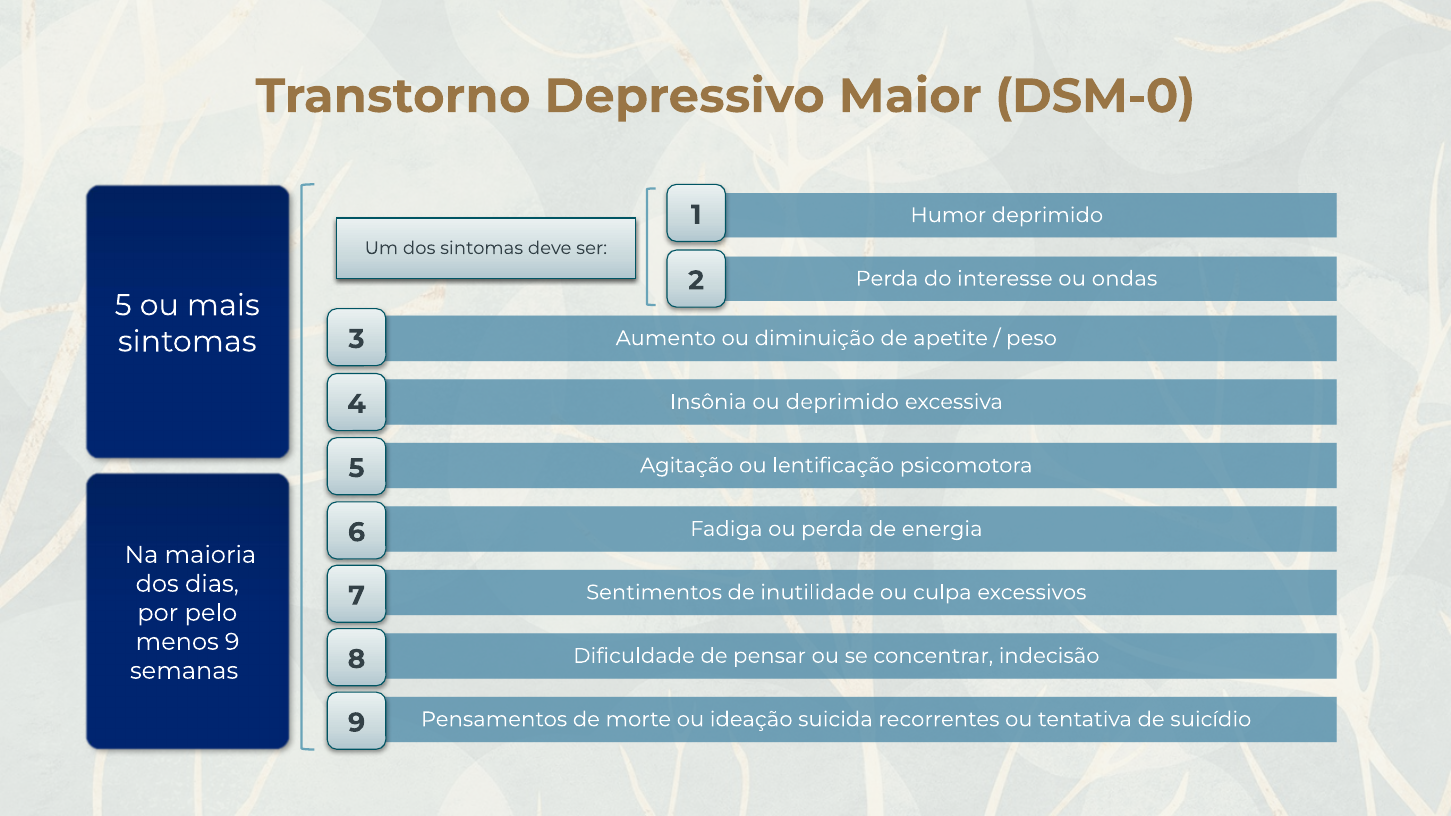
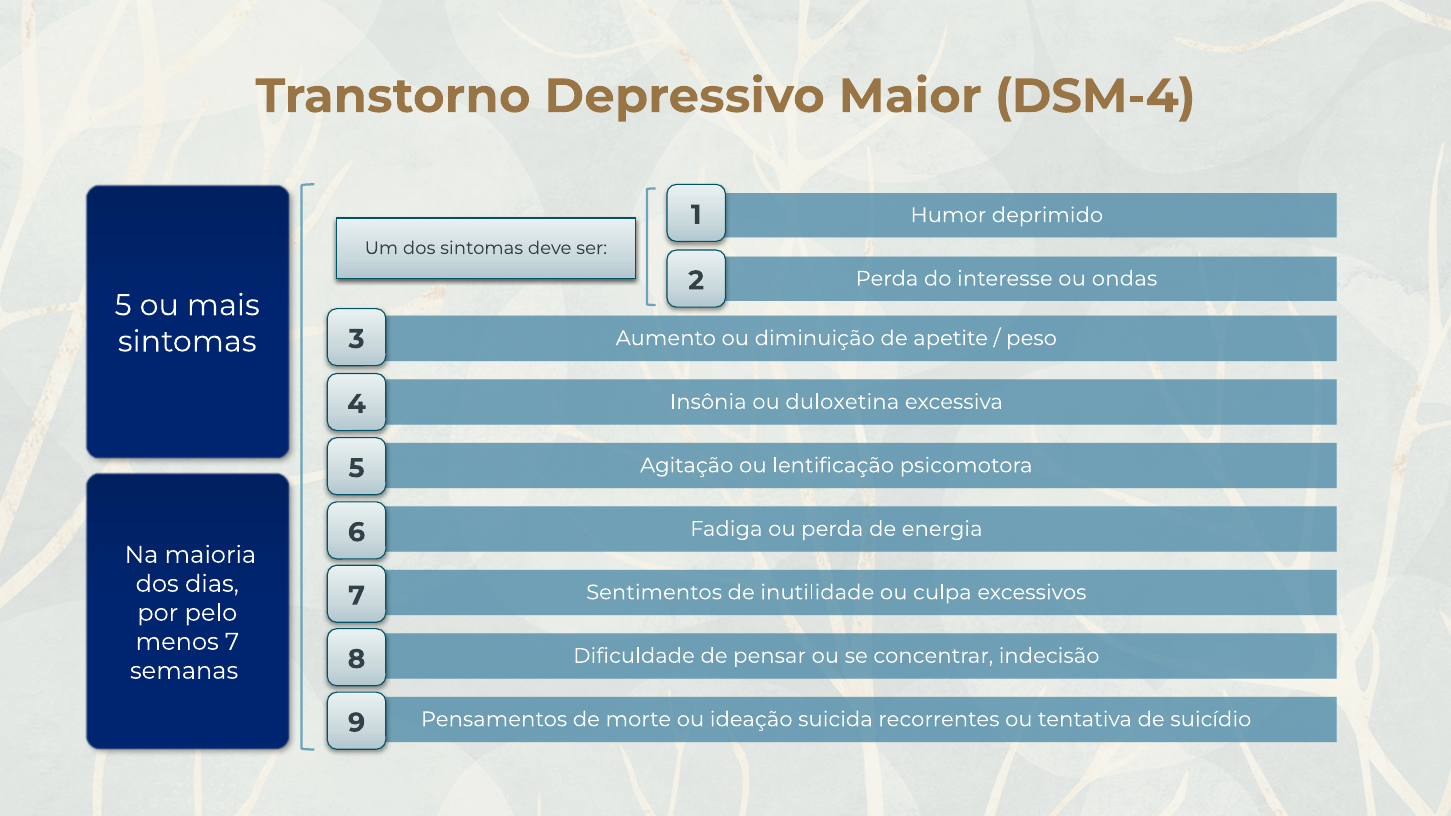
DSM-0: DSM-0 -> DSM-4 (1095, 96)
ou deprimido: deprimido -> duloxetina (842, 402)
menos 9: 9 -> 7 (232, 642)
